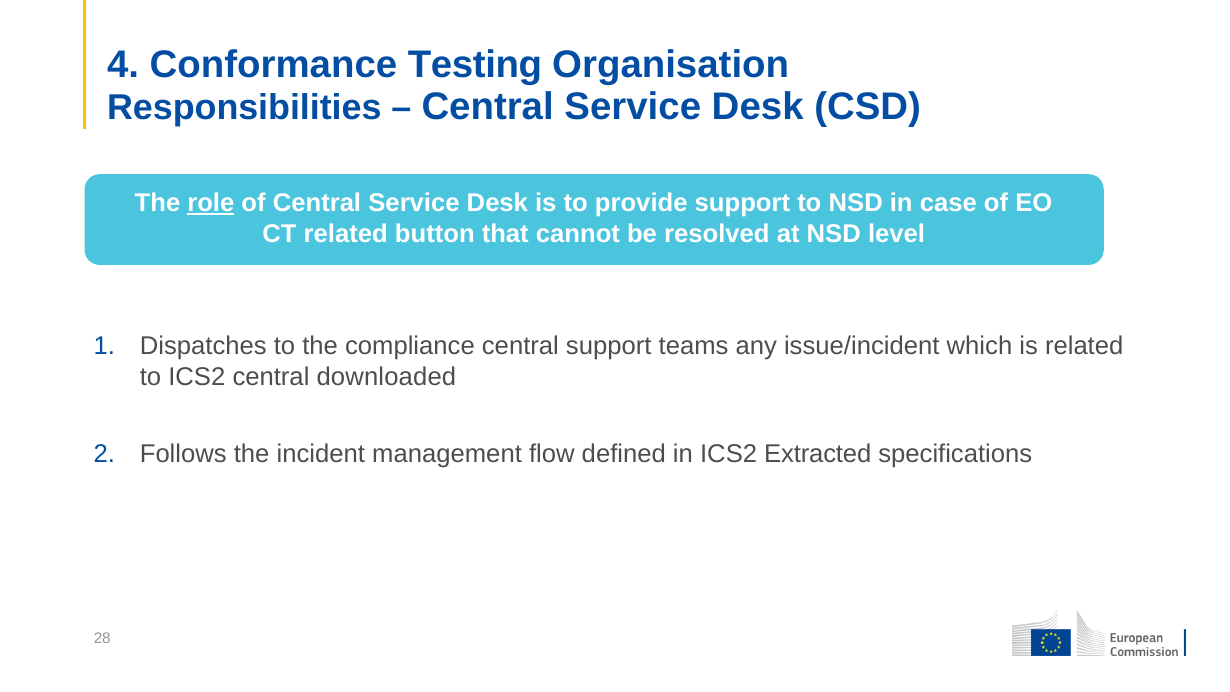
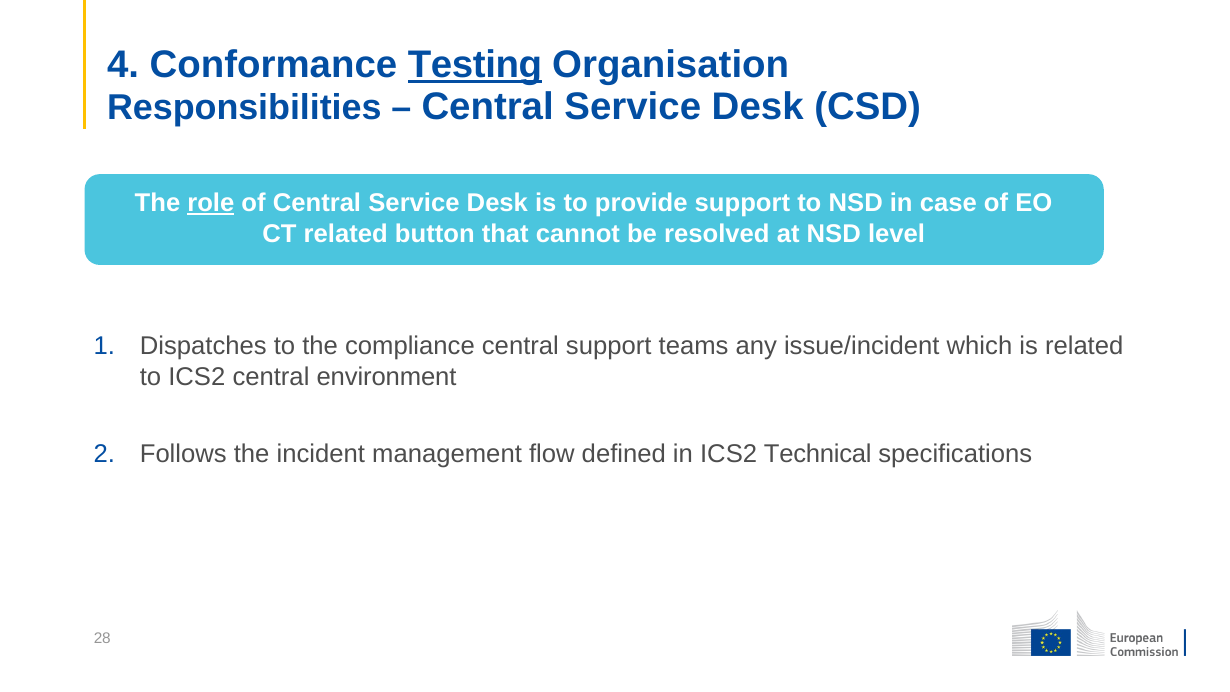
Testing underline: none -> present (475, 65)
downloaded: downloaded -> environment (386, 377)
Extracted: Extracted -> Technical (818, 454)
